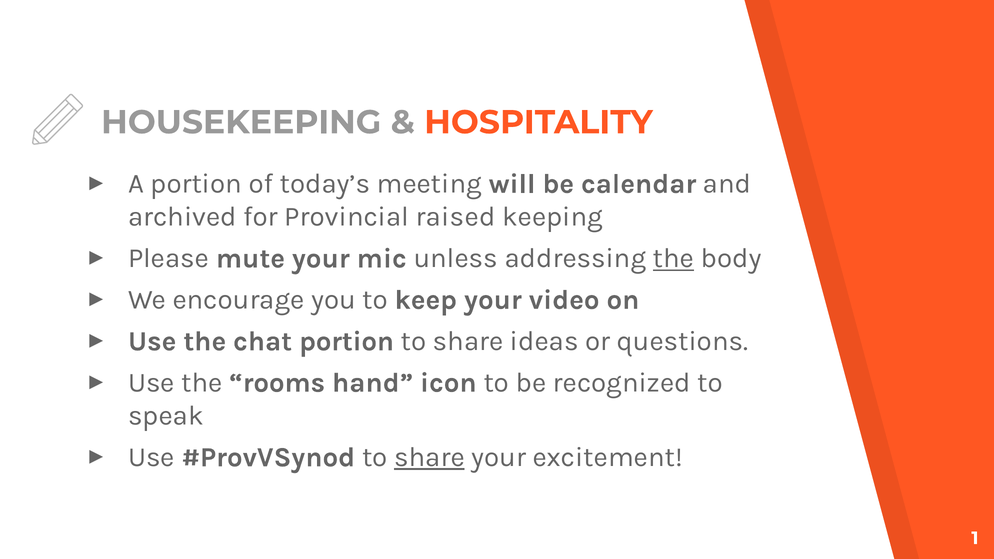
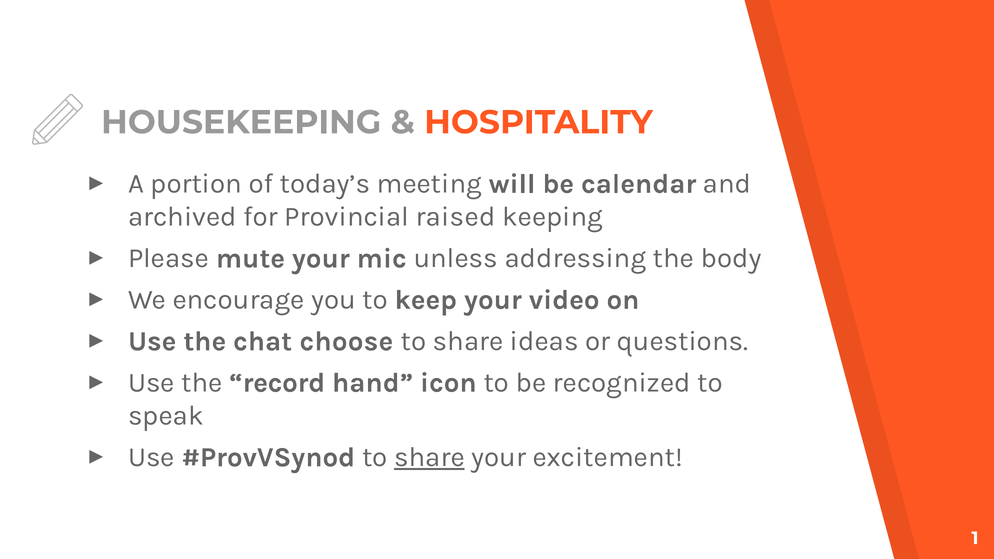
the underline: present -> none (674, 258)
chat portion: portion -> choose (346, 341)
rooms: rooms -> record (277, 383)
